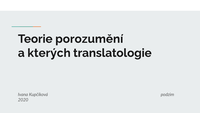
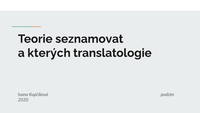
porozumění: porozumění -> seznamovat (89, 39)
